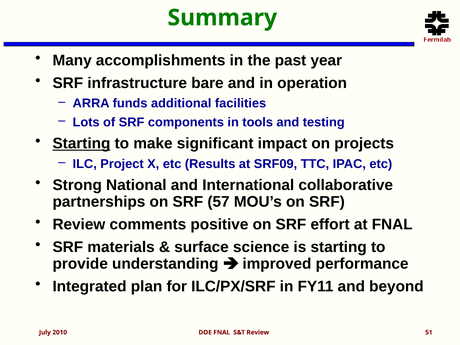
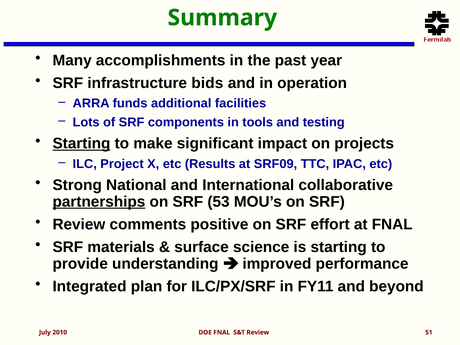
bare: bare -> bids (207, 83)
partnerships underline: none -> present (99, 202)
57: 57 -> 53 (219, 202)
